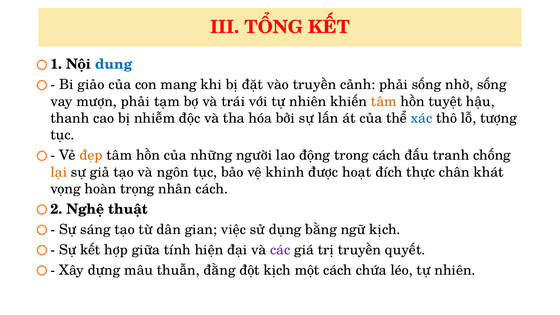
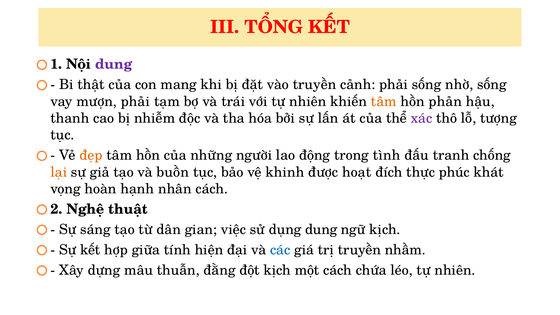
dung colour: blue -> purple (114, 64)
giảo: giảo -> thật (91, 85)
tuyệt: tuyệt -> phản (445, 101)
xác colour: blue -> purple (422, 118)
trong cách: cách -> tình (387, 155)
ngôn: ngôn -> buồn (173, 172)
chân: chân -> phúc (454, 172)
trọng: trọng -> hạnh (137, 189)
dụng bằng: bằng -> dung (321, 230)
các colour: purple -> blue (280, 250)
quyết: quyết -> nhầm (405, 250)
